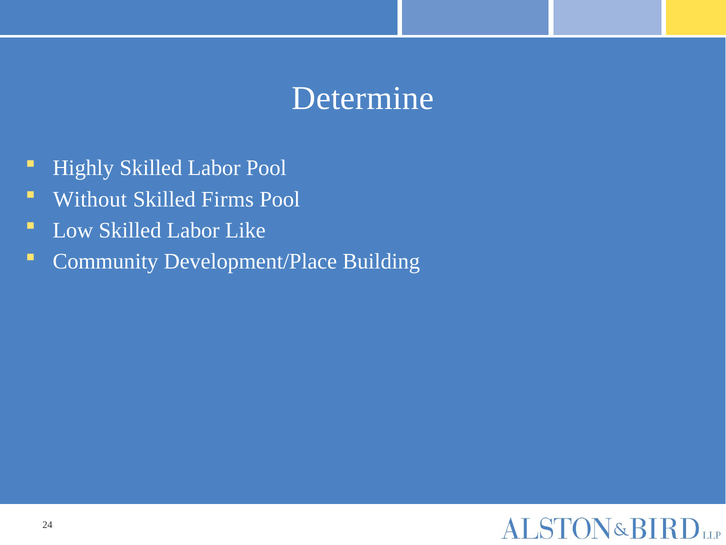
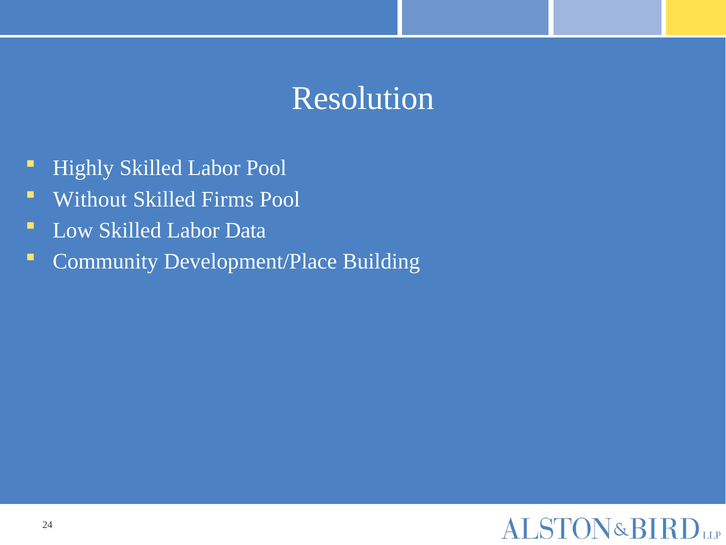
Determine: Determine -> Resolution (363, 98)
Like: Like -> Data (245, 230)
